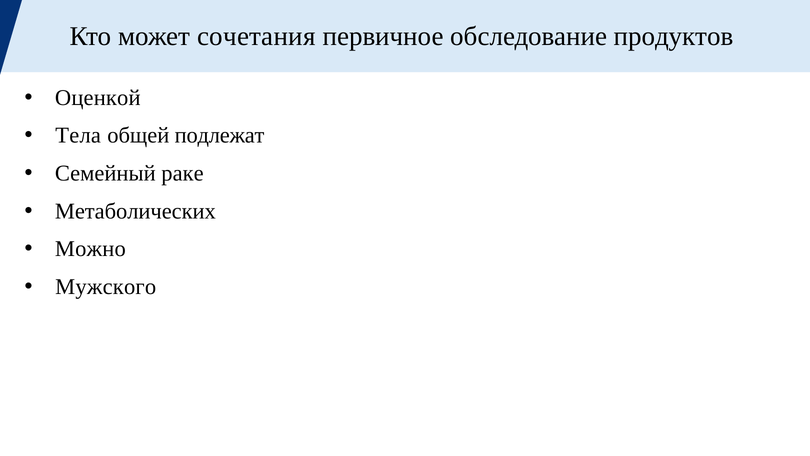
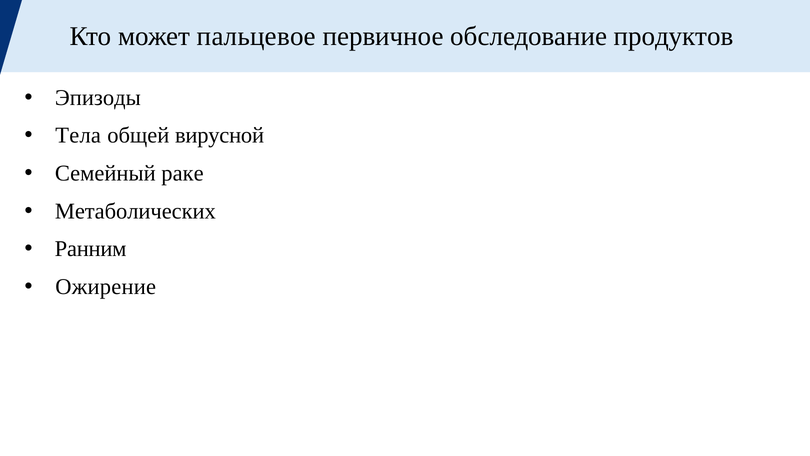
сочетания: сочетания -> пальцевое (256, 36)
Оценкой: Оценкой -> Эпизоды (98, 97)
подлежат: подлежат -> вирусной (220, 135)
Можно: Можно -> Ранним (91, 249)
Мужского: Мужского -> Ожирение (106, 287)
